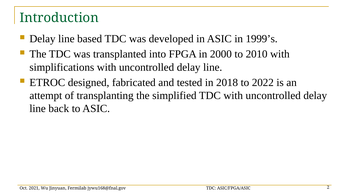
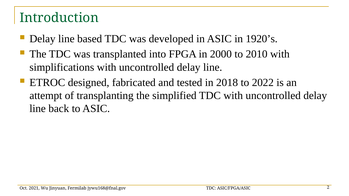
1999’s: 1999’s -> 1920’s (262, 39)
